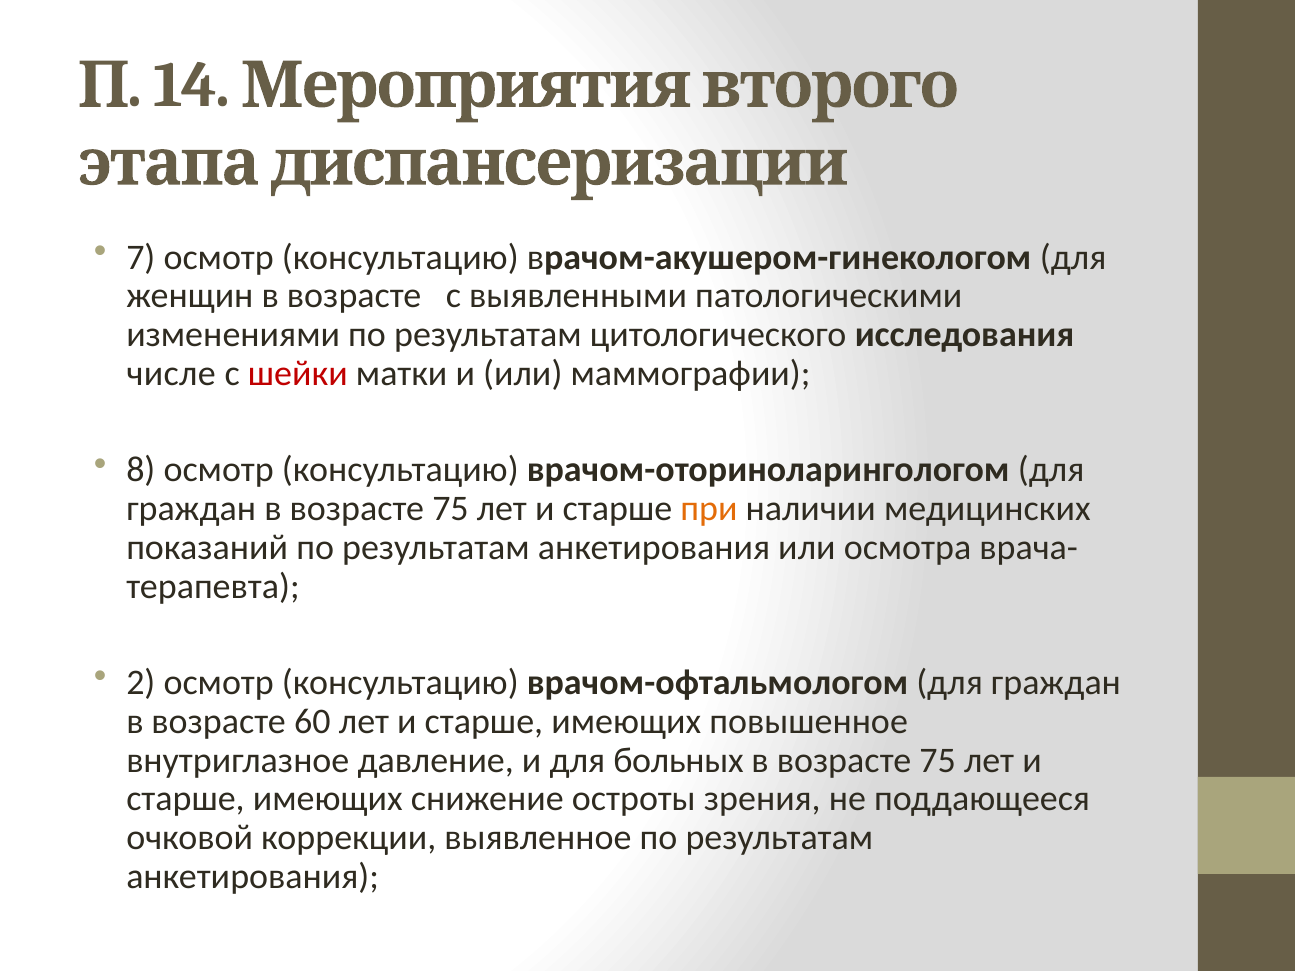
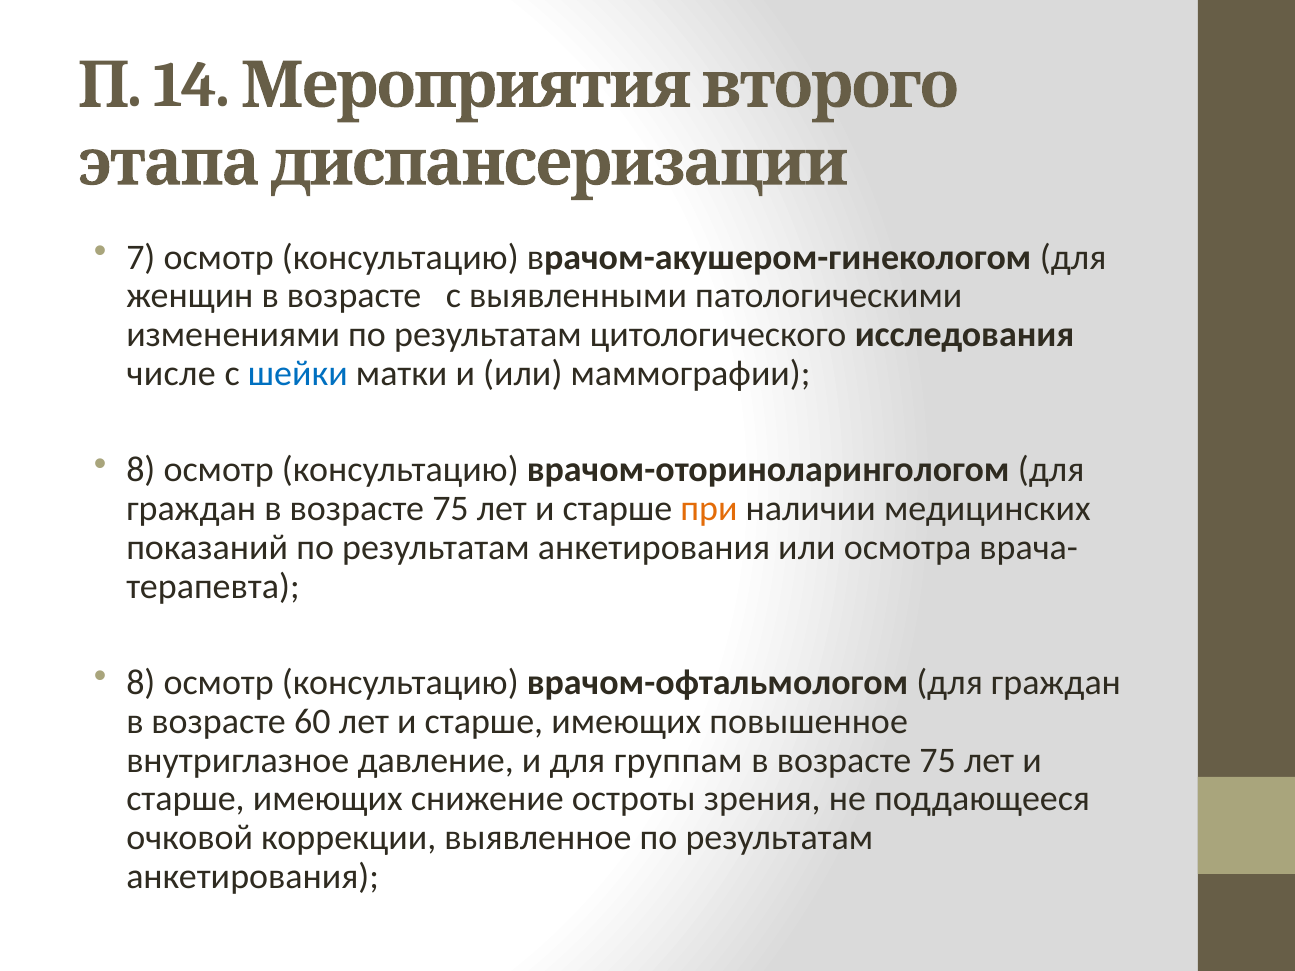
шейки colour: red -> blue (298, 374)
2: 2 -> 8 (141, 683)
больных: больных -> группам (678, 760)
